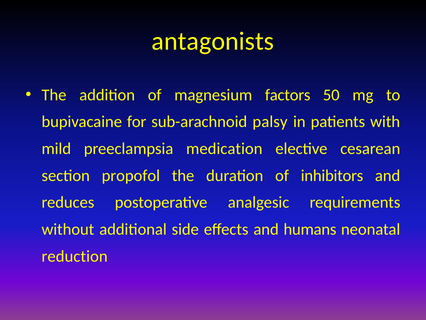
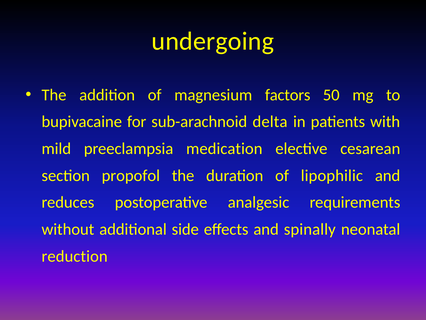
antagonists: antagonists -> undergoing (213, 41)
palsy: palsy -> delta (270, 122)
inhibitors: inhibitors -> lipophilic (332, 175)
humans: humans -> spinally (310, 229)
